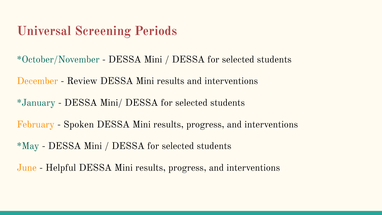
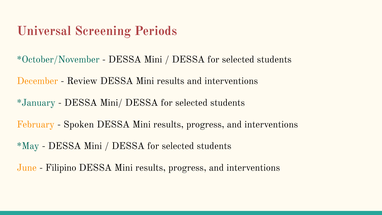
Helpful: Helpful -> Filipino (61, 168)
